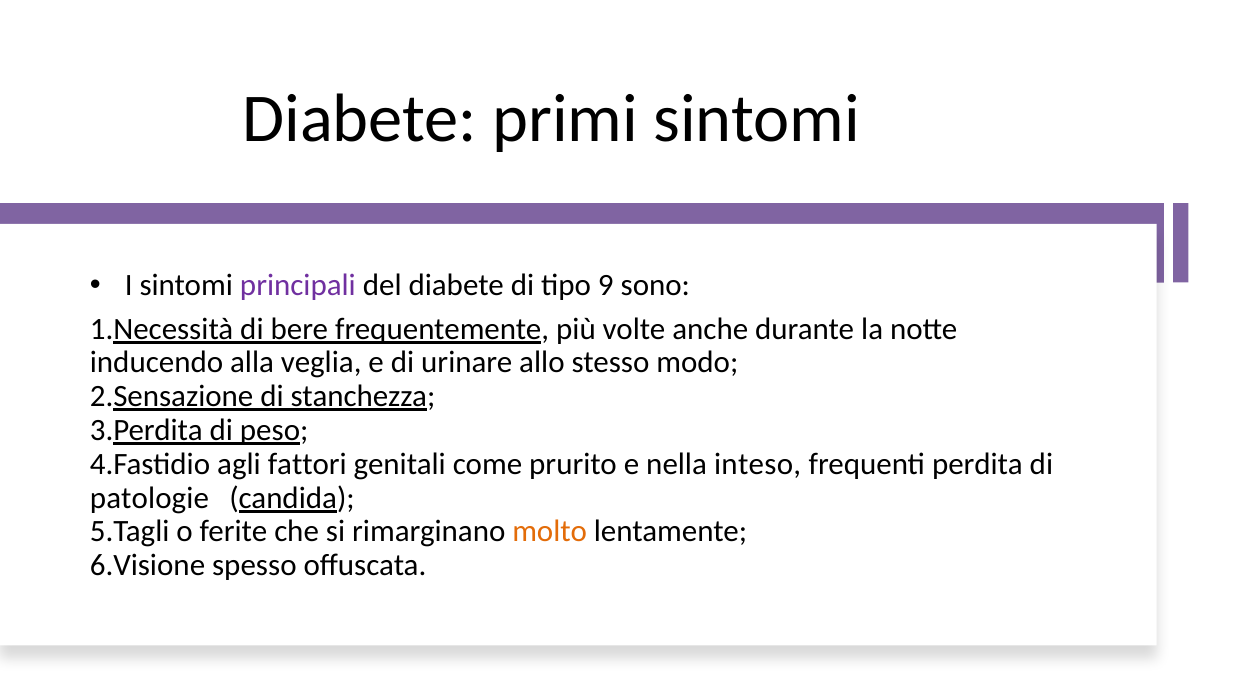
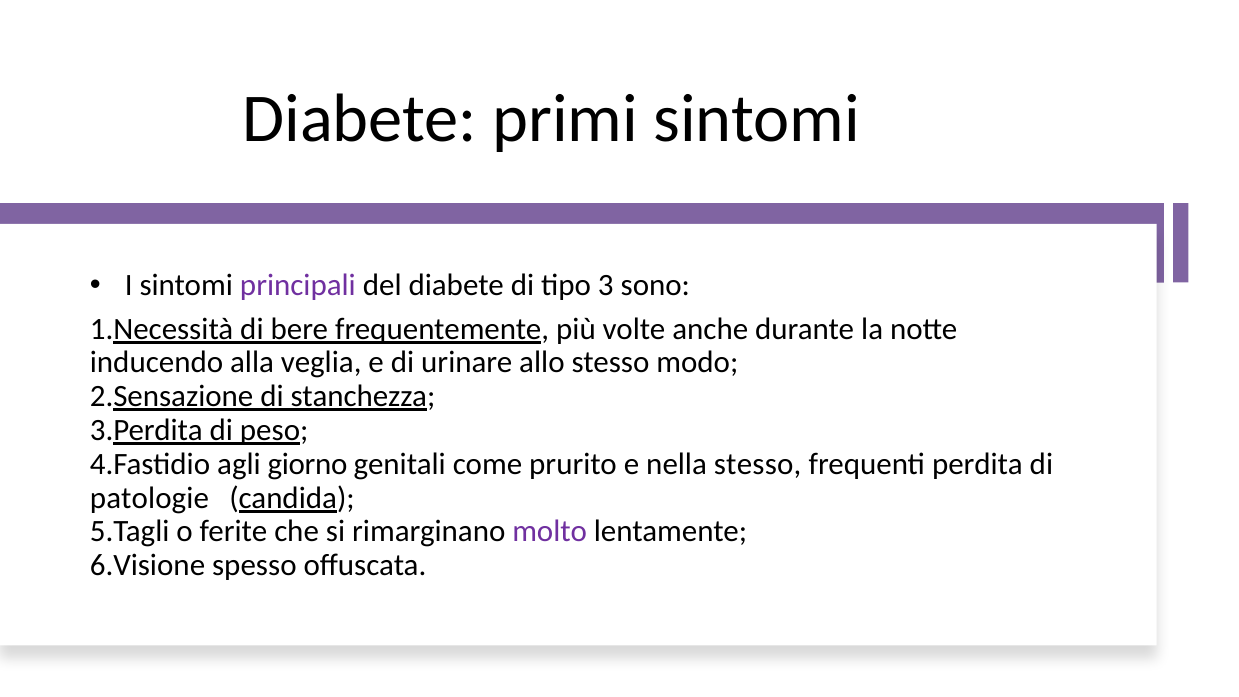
9: 9 -> 3 (606, 285)
fattori: fattori -> giorno (307, 464)
nella inteso: inteso -> stesso (758, 464)
molto colour: orange -> purple (550, 532)
